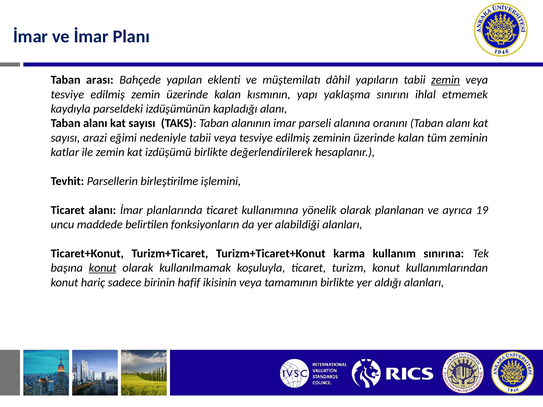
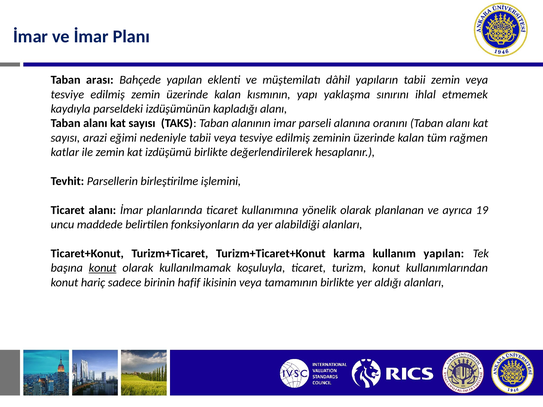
zemin underline: present -> none (446, 80)
tüm zeminin: zeminin -> rağmen (469, 138)
kullanım sınırına: sınırına -> yapılan (444, 254)
